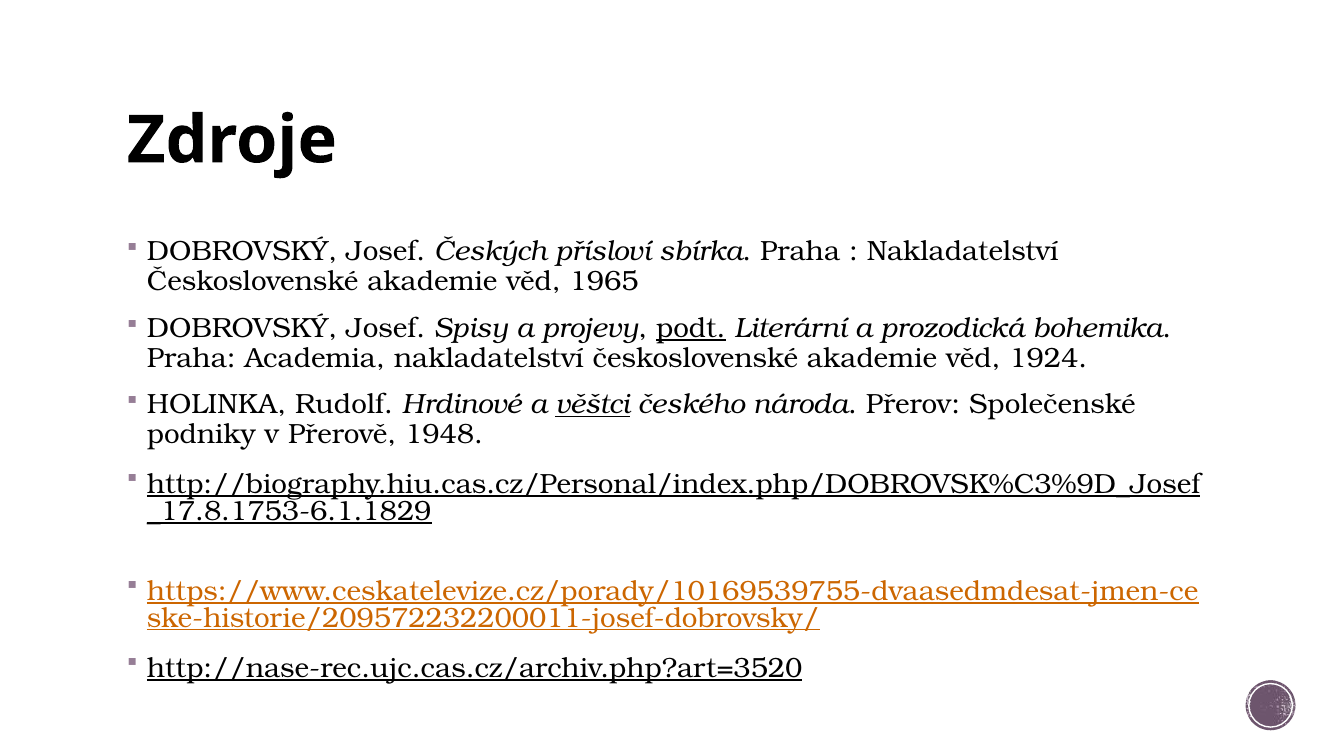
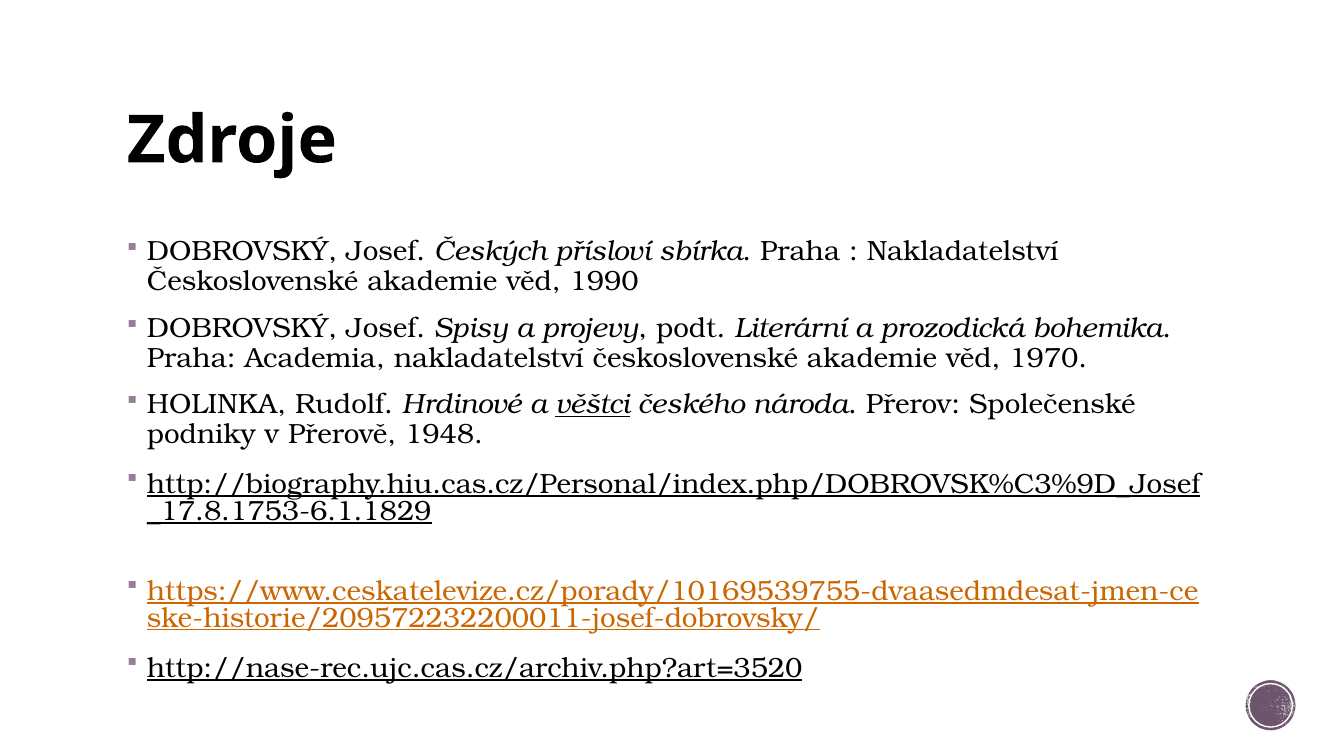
1965: 1965 -> 1990 (604, 282)
podt underline: present -> none (691, 328)
1924: 1924 -> 1970 (1048, 358)
